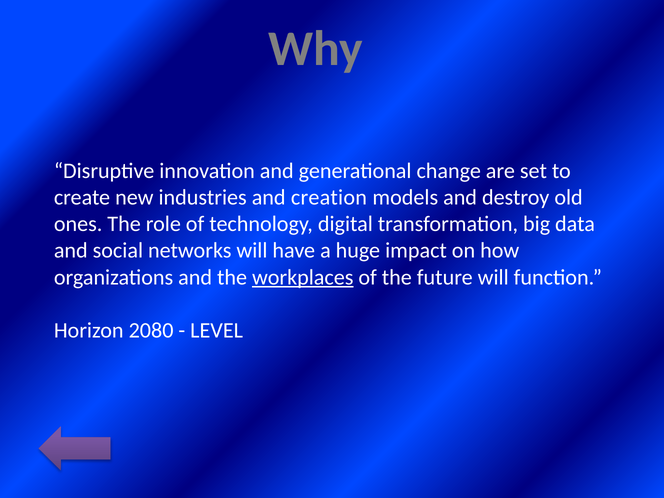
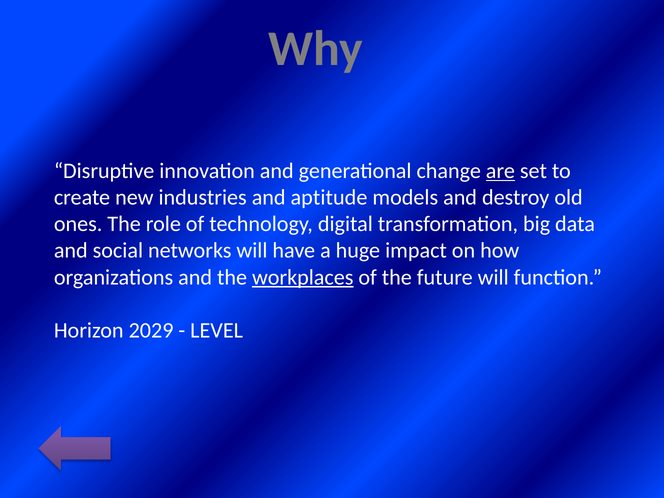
are underline: none -> present (500, 171)
creation: creation -> aptitude (329, 198)
2080: 2080 -> 2029 (151, 330)
